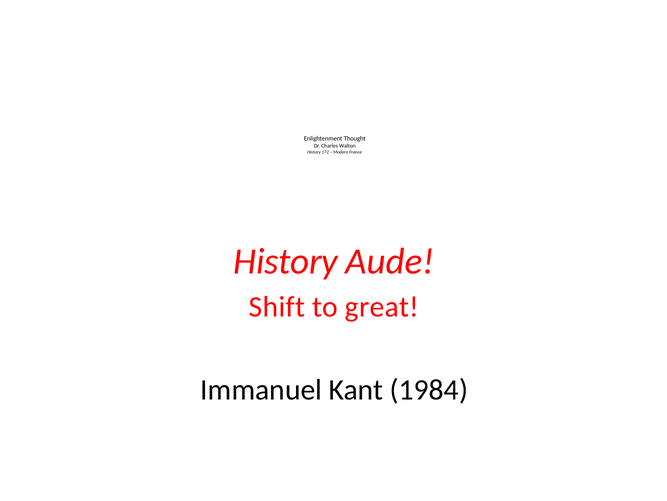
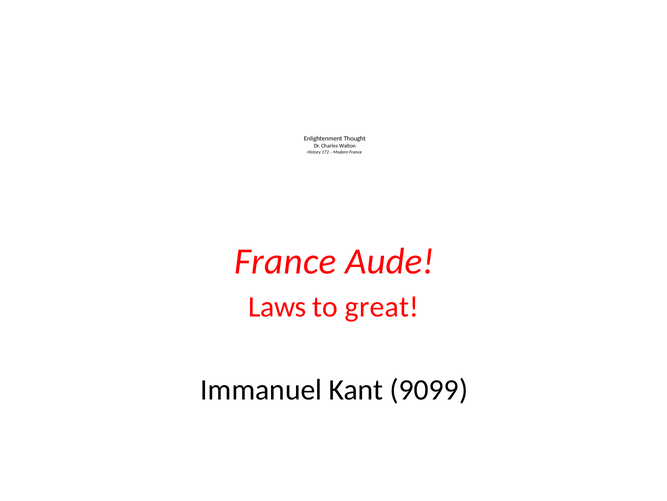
History: History -> France (285, 261)
Shift: Shift -> Laws (277, 306)
1984: 1984 -> 9099 (429, 390)
